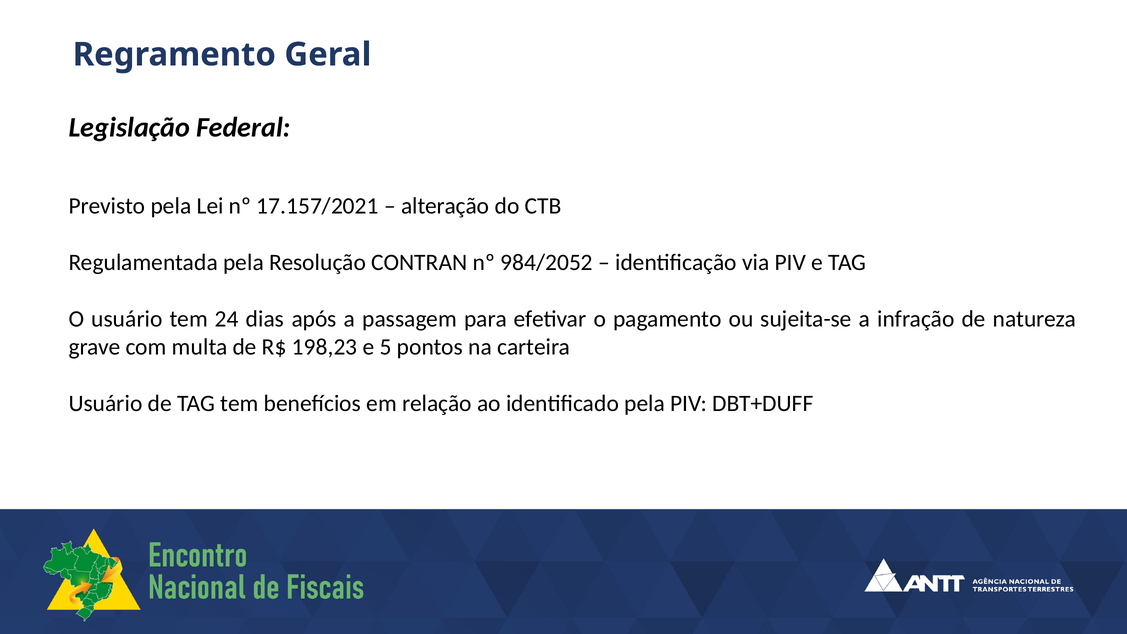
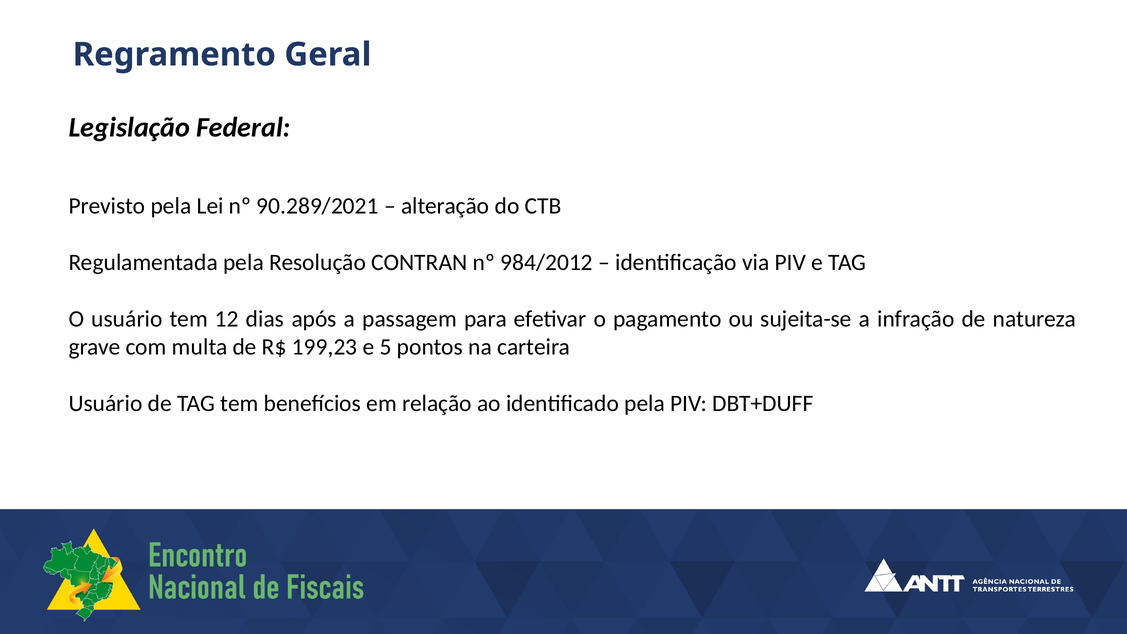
17.157/2021: 17.157/2021 -> 90.289/2021 (318, 206)
984/2052: 984/2052 -> 984/2012 (547, 263)
24: 24 -> 12 (227, 319)
198,23: 198,23 -> 199,23 (325, 347)
